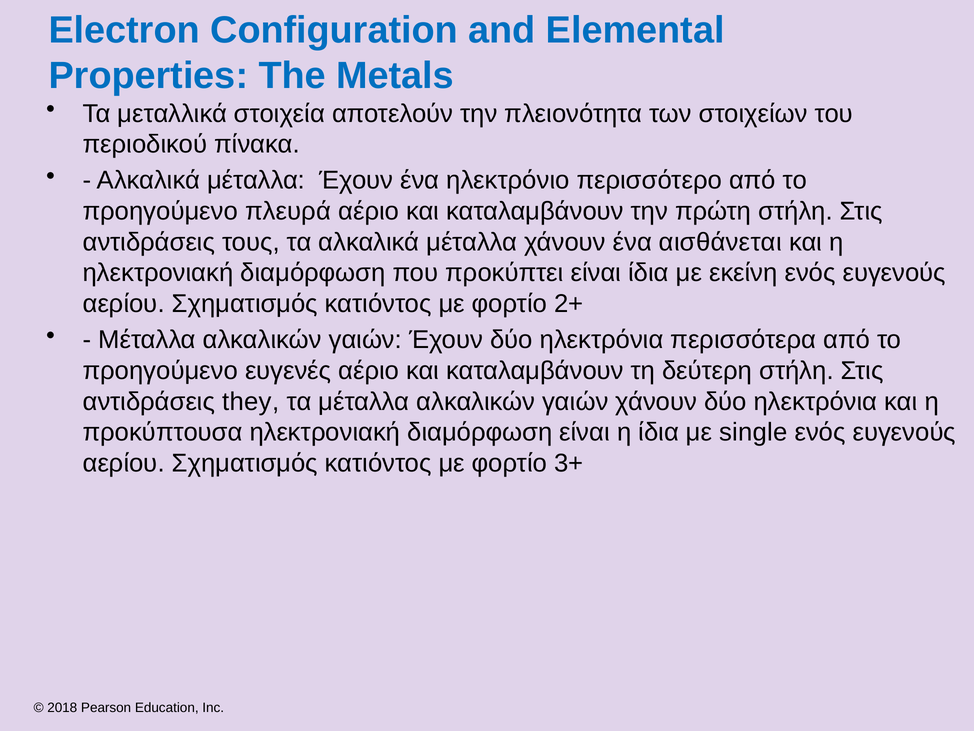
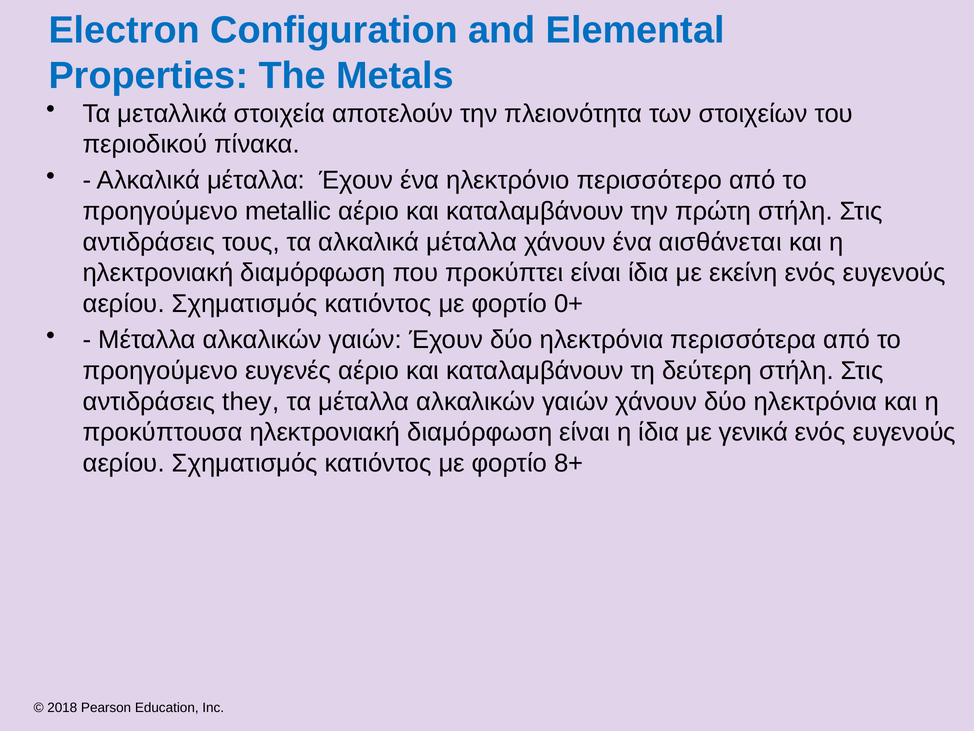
πλευρά: πλευρά -> metallic (288, 211)
2+: 2+ -> 0+ (569, 304)
single: single -> γενικά (754, 432)
3+: 3+ -> 8+ (569, 463)
